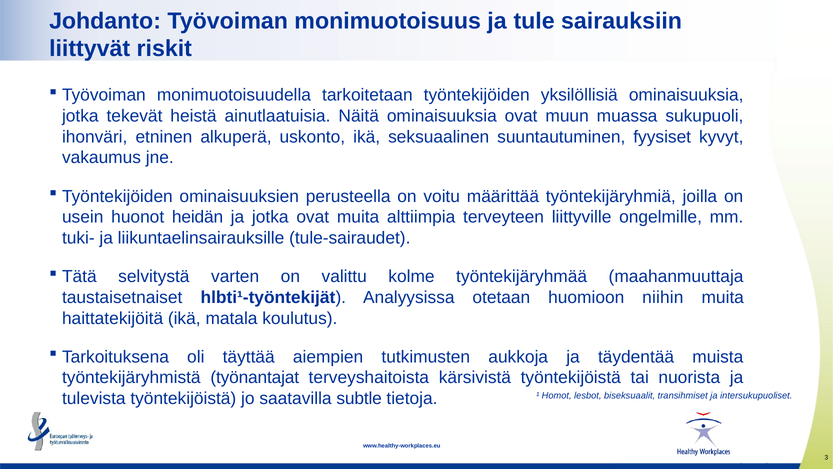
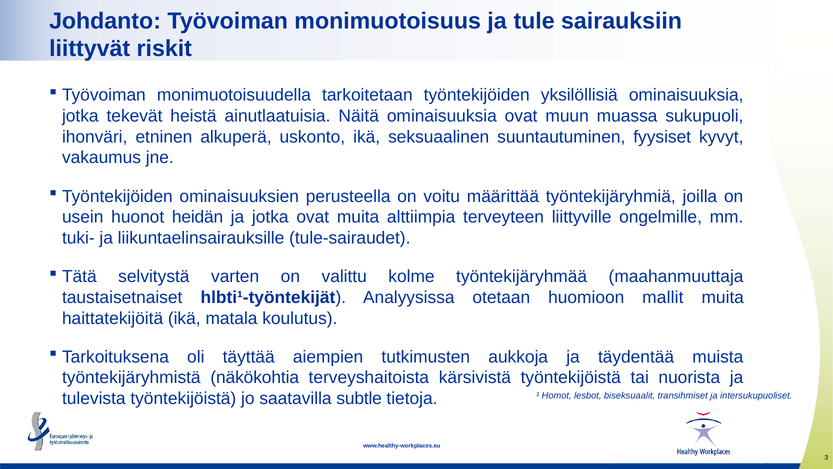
niihin: niihin -> mallit (663, 297)
työnantajat: työnantajat -> näkökohtia (255, 377)
